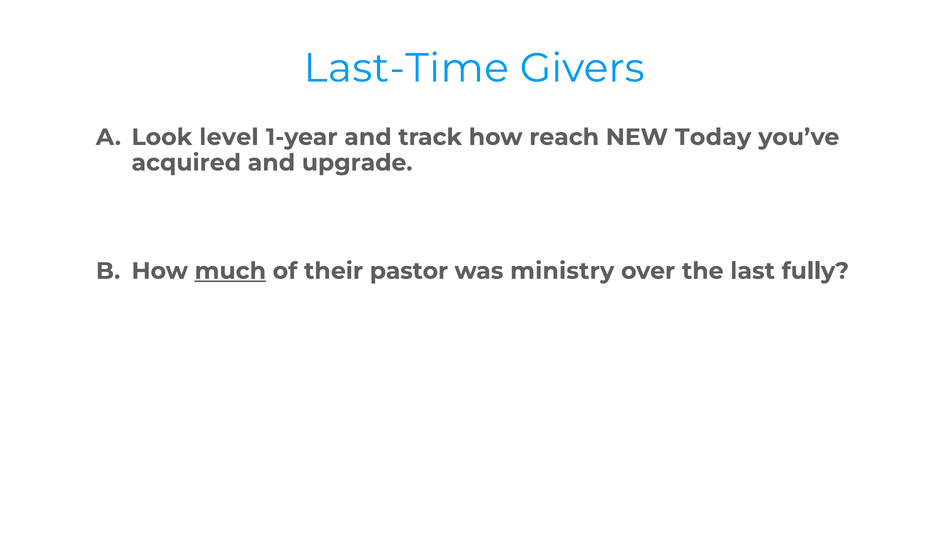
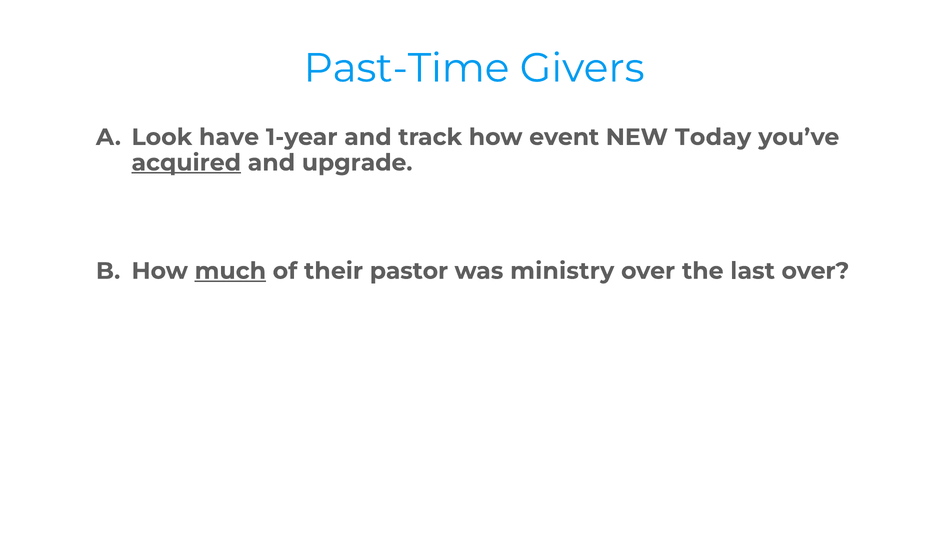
Last-Time: Last-Time -> Past-Time (406, 68)
level: level -> have (229, 137)
reach: reach -> event (564, 137)
acquired underline: none -> present (186, 163)
last fully: fully -> over (815, 271)
